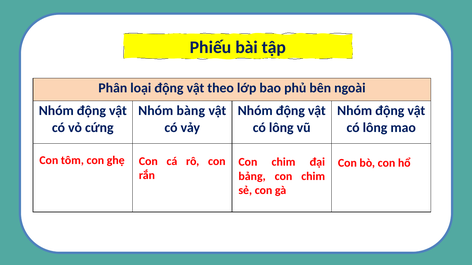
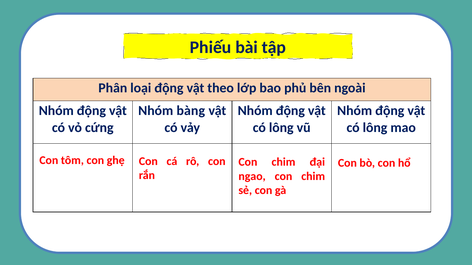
bảng: bảng -> ngao (252, 176)
